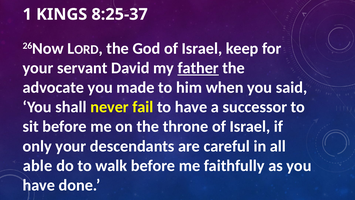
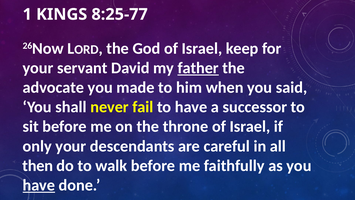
8:25-37: 8:25-37 -> 8:25-77 (120, 14)
able: able -> then (38, 165)
have underline: none -> present (39, 185)
